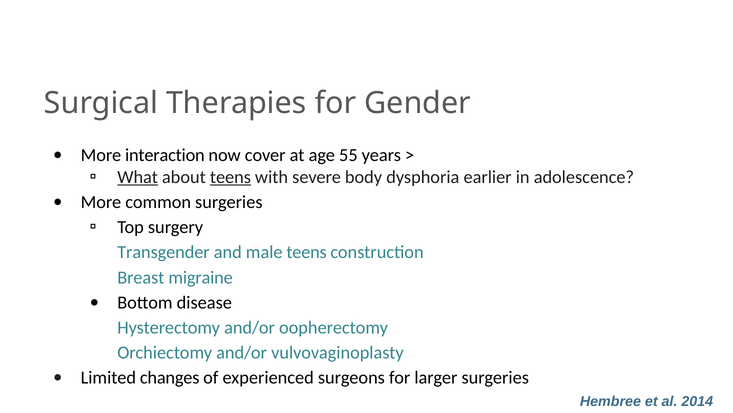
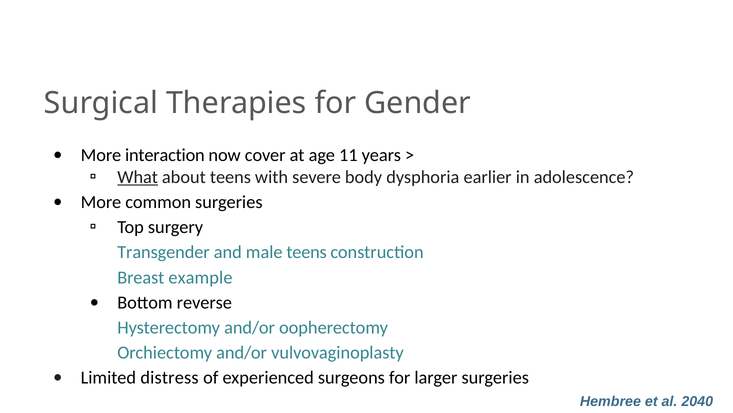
55: 55 -> 11 (348, 155)
teens underline: present -> none (230, 177)
migraine: migraine -> example (200, 277)
disease: disease -> reverse (204, 302)
changes: changes -> distress (169, 377)
2014: 2014 -> 2040 (697, 401)
